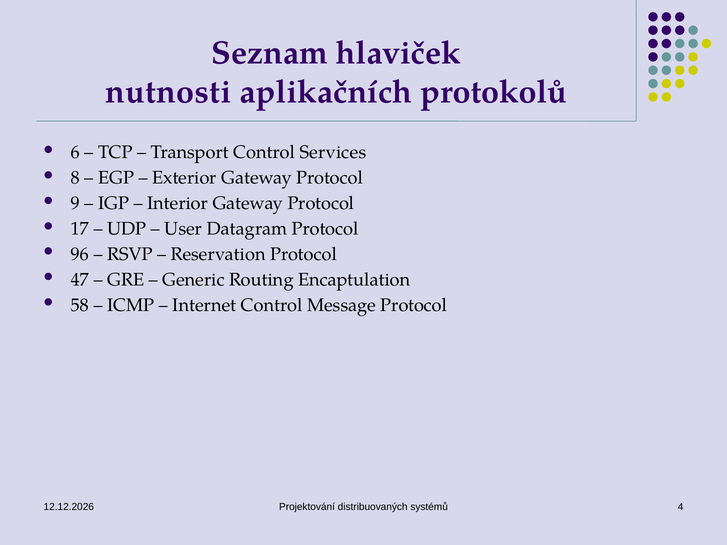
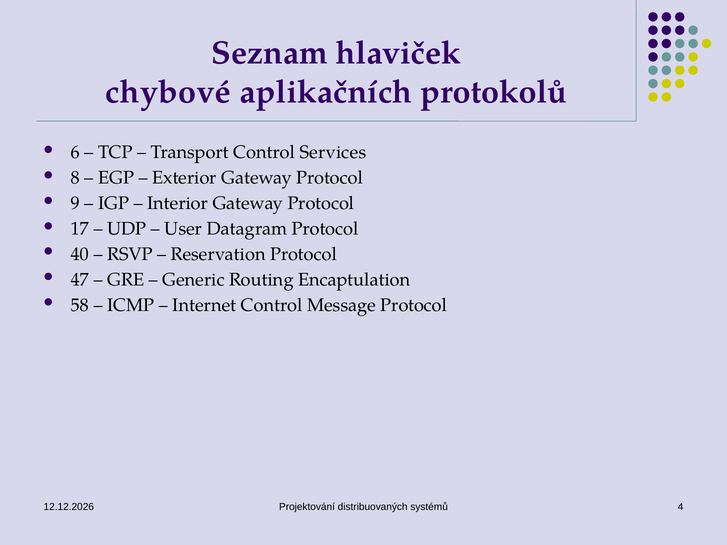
nutnosti: nutnosti -> chybové (168, 92)
96: 96 -> 40 (80, 254)
